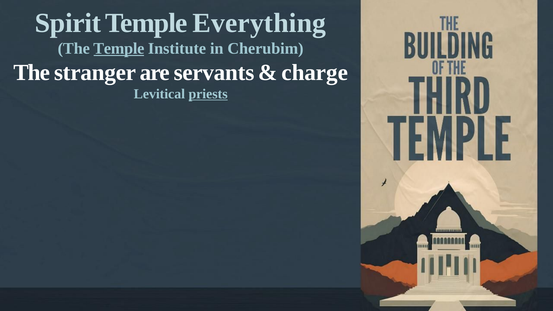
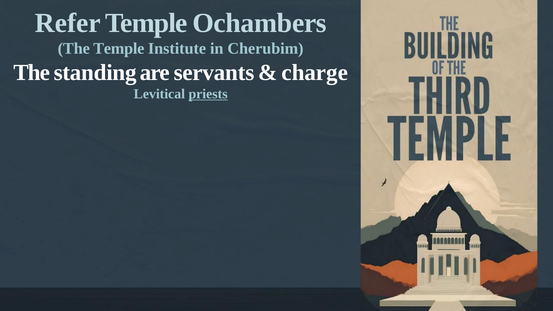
Spirit: Spirit -> Refer (68, 23)
Everything: Everything -> Ochambers (260, 23)
Temple underline: present -> none (119, 49)
stranger: stranger -> standing (95, 73)
